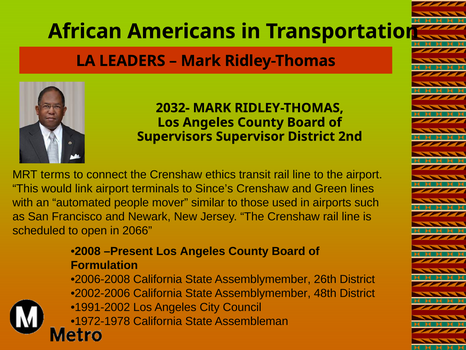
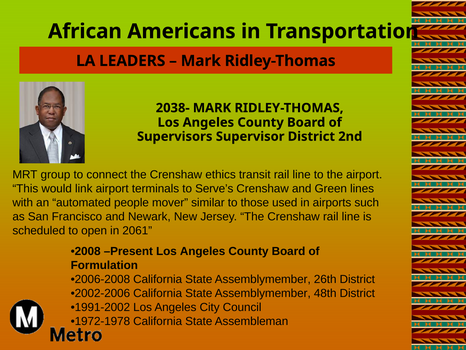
2032-: 2032- -> 2038- (173, 108)
terms: terms -> group (55, 175)
Since’s: Since’s -> Serve’s (214, 189)
2066: 2066 -> 2061 (137, 230)
